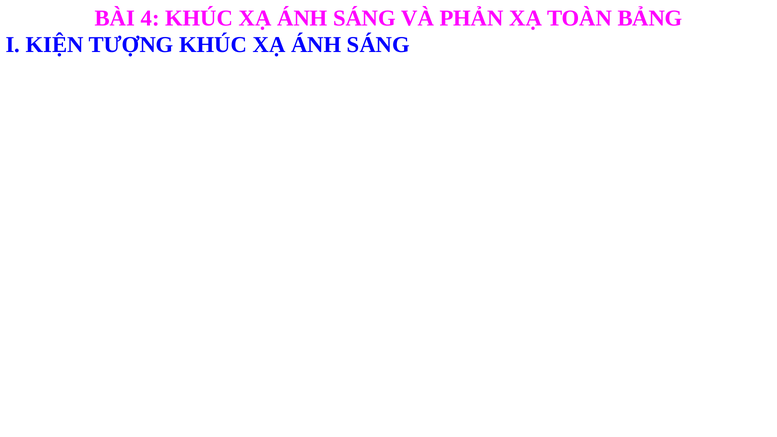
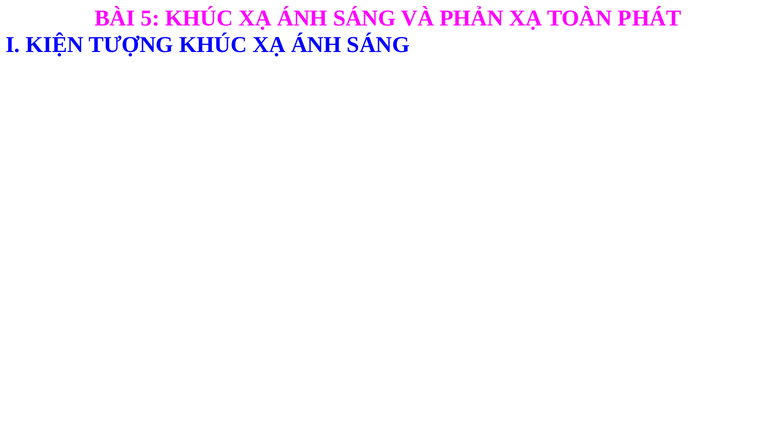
4: 4 -> 5 (150, 18)
BẢNG: BẢNG -> PHÁT (650, 18)
